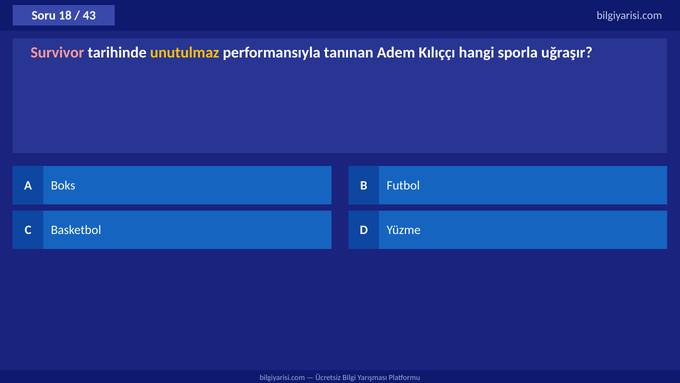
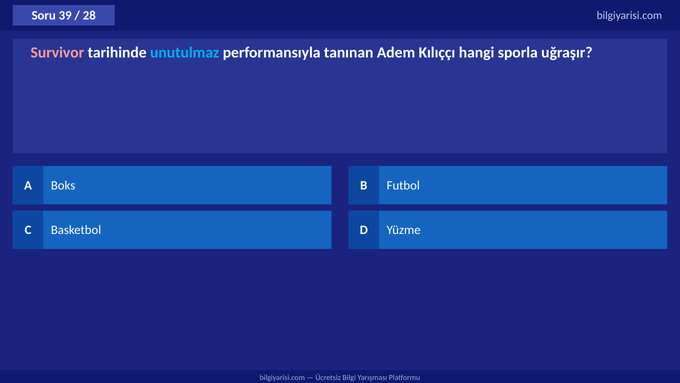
18: 18 -> 39 (65, 16)
43: 43 -> 28 (89, 16)
unutulmaz colour: yellow -> light blue (185, 52)
